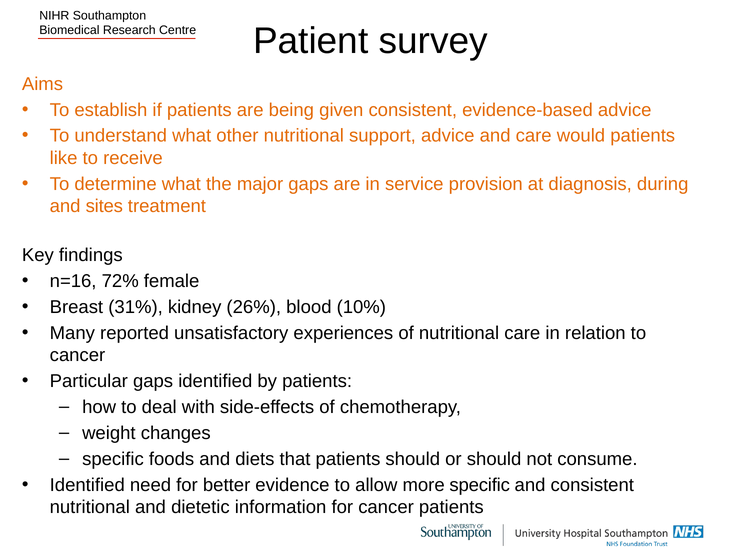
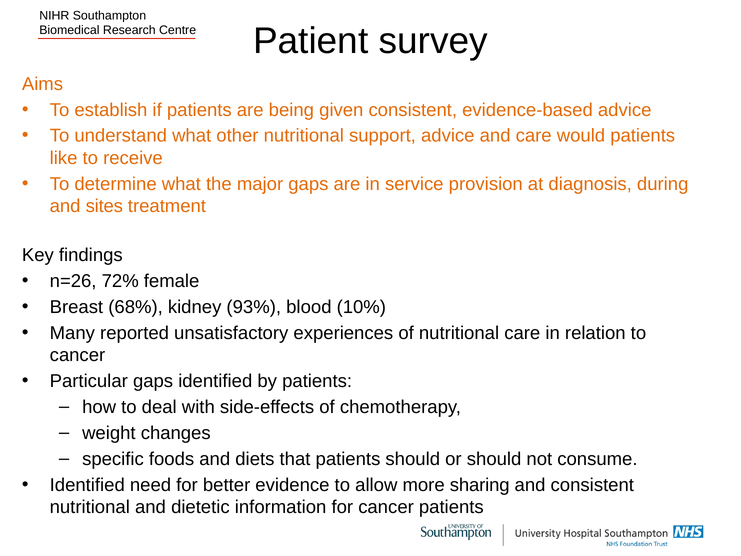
n=16: n=16 -> n=26 (73, 281)
31%: 31% -> 68% (136, 307)
26%: 26% -> 93% (254, 307)
more specific: specific -> sharing (480, 485)
